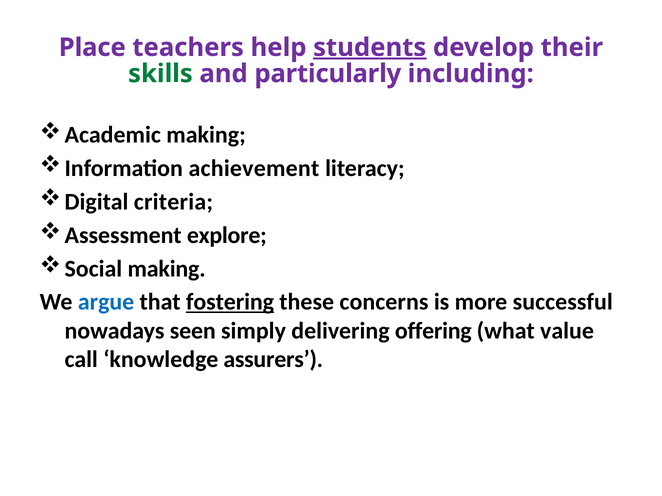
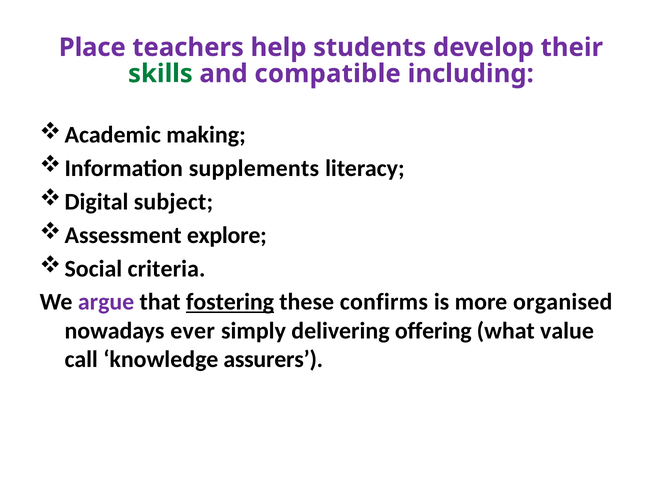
students underline: present -> none (370, 47)
particularly: particularly -> compatible (328, 74)
achievement: achievement -> supplements (254, 169)
criteria: criteria -> subject (173, 202)
Social making: making -> criteria (166, 269)
argue colour: blue -> purple (106, 302)
concerns: concerns -> confirms (384, 302)
successful: successful -> organised (563, 302)
seen: seen -> ever (193, 331)
